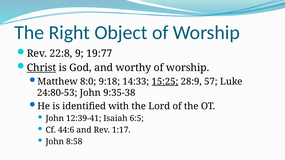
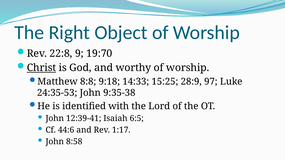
19:77: 19:77 -> 19:70 (99, 54)
8:0: 8:0 -> 8:8 (88, 82)
15:25 underline: present -> none (165, 82)
57: 57 -> 97 (211, 82)
24:80-53: 24:80-53 -> 24:35-53 (57, 93)
